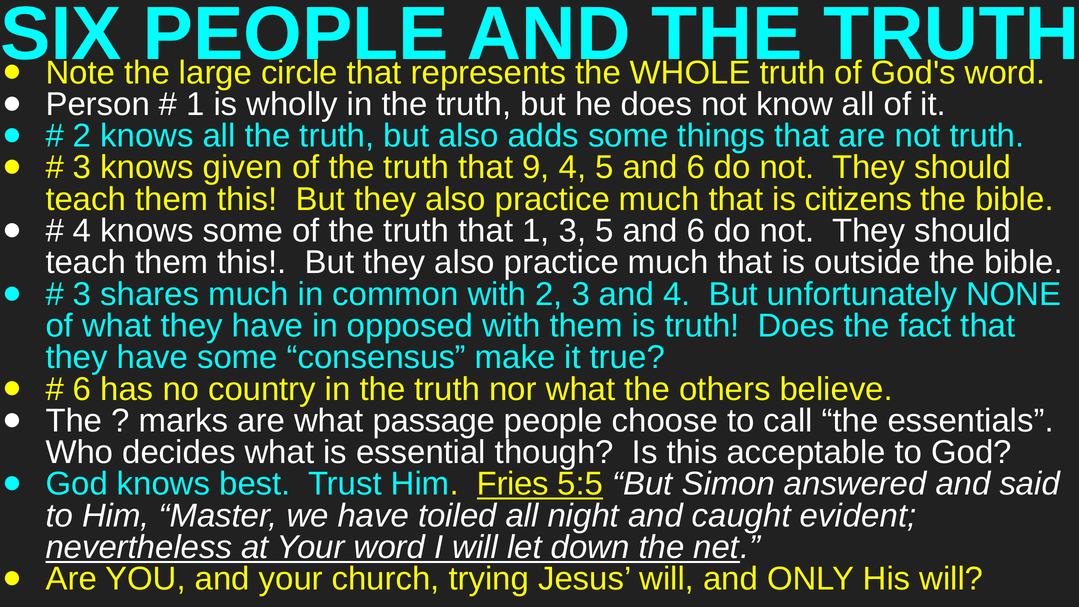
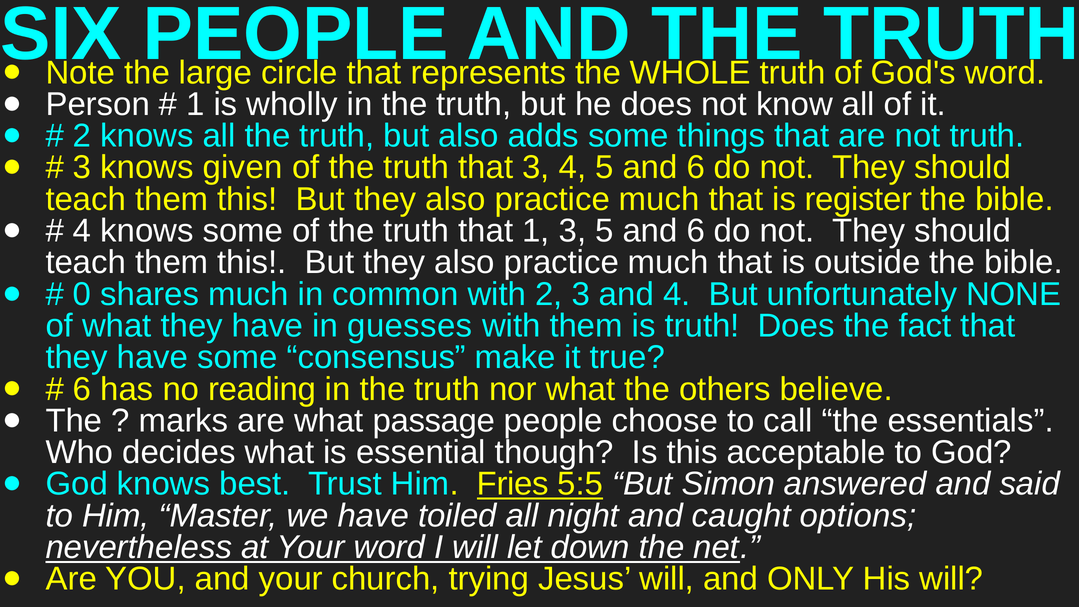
that 9: 9 -> 3 (536, 168)
citizens: citizens -> register (858, 199)
3: 3 -> 0 (82, 294)
opposed: opposed -> guesses (410, 326)
country: country -> reading (262, 389)
evident: evident -> options (858, 516)
